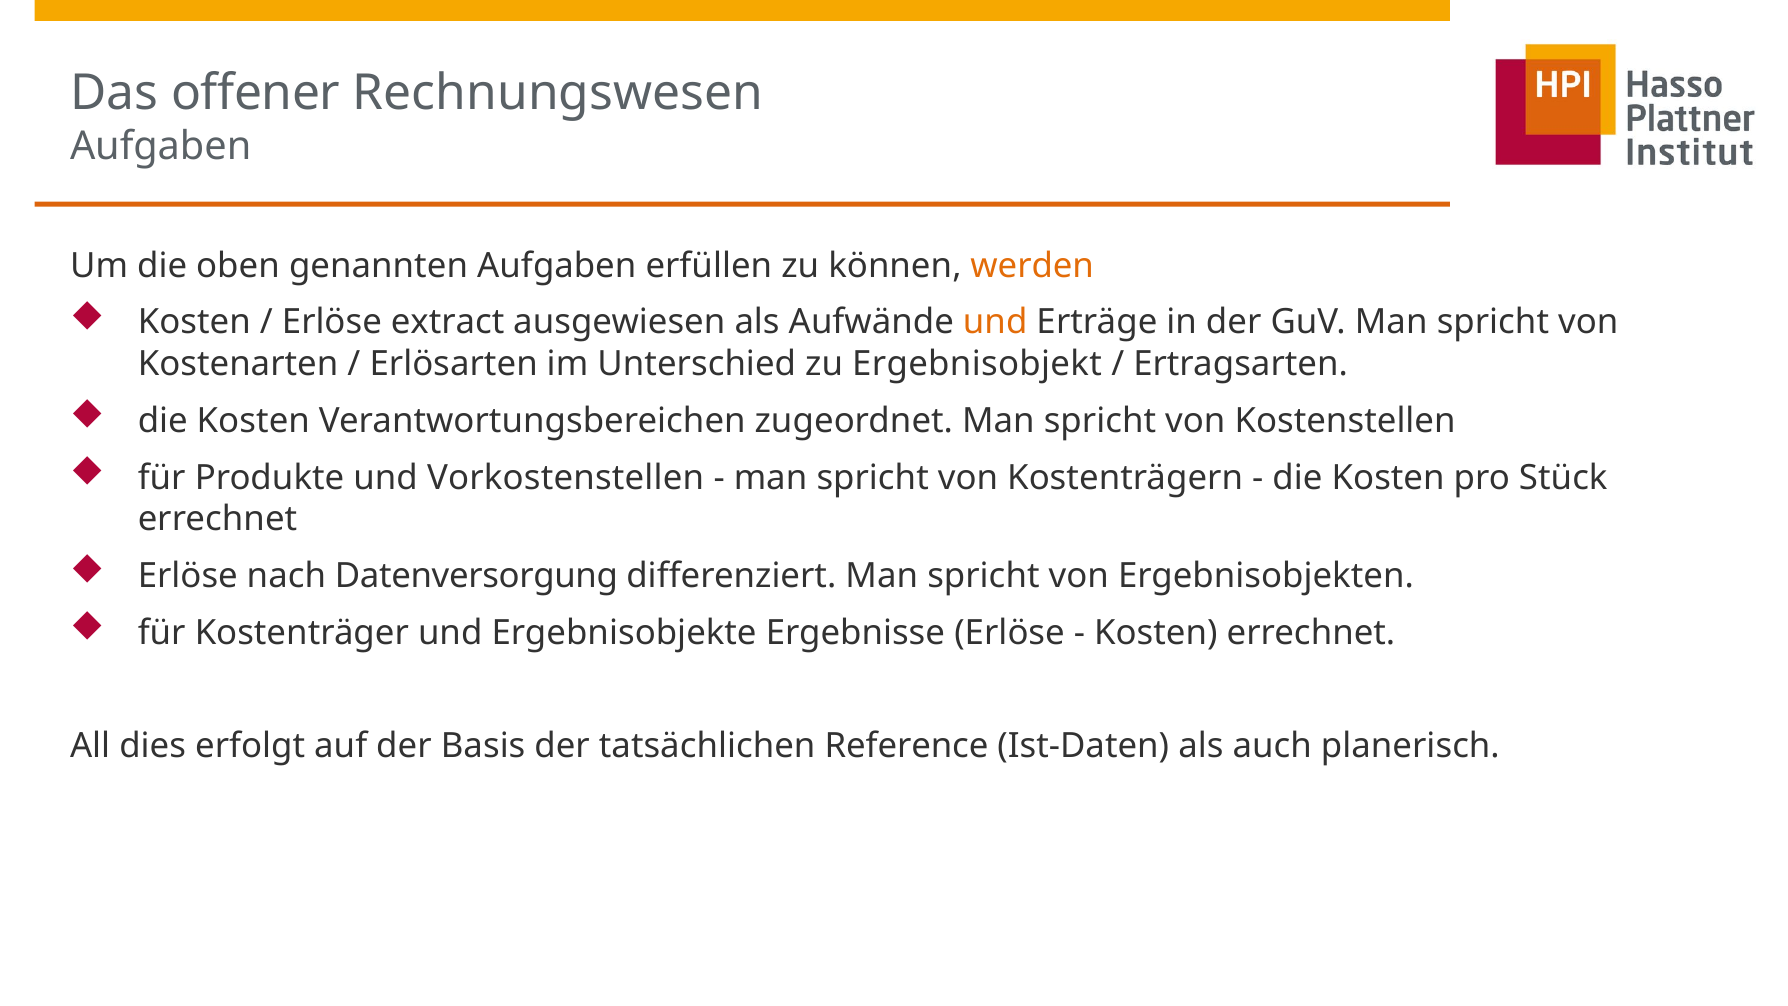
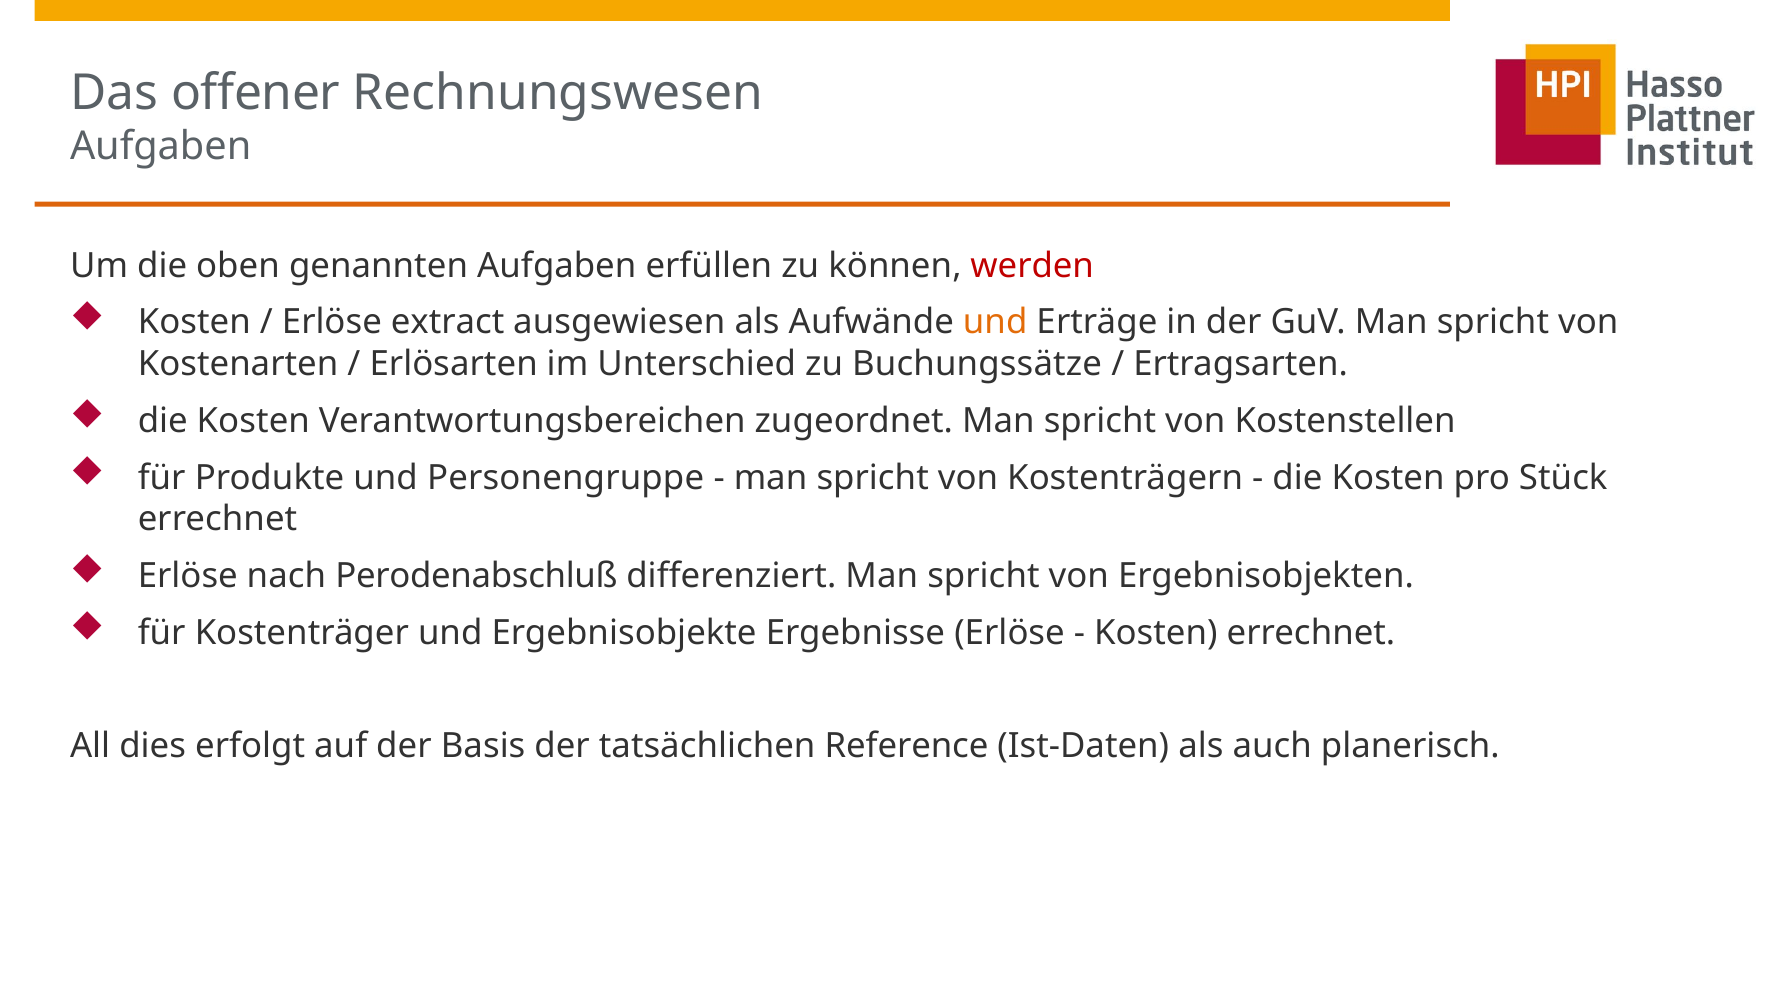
werden colour: orange -> red (1032, 266)
Ergebnisobjekt: Ergebnisobjekt -> Buchungssätze (977, 364)
Vorkostenstellen: Vorkostenstellen -> Personengruppe (566, 477)
Datenversorgung: Datenversorgung -> Perodenabschluß (476, 576)
